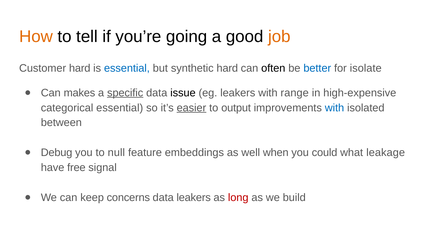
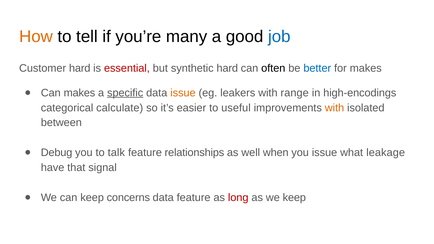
going: going -> many (187, 37)
job colour: orange -> blue (279, 37)
essential colour: blue -> red (127, 68)
for isolate: isolate -> makes (366, 68)
issue colour: black -> orange (183, 93)
high-expensive: high-expensive -> high-encodings (360, 93)
categorical essential: essential -> calculate (120, 108)
easier underline: present -> none (191, 108)
output: output -> useful (236, 108)
with colour: blue -> orange (335, 108)
null: null -> talk (116, 153)
embeddings: embeddings -> relationships (194, 153)
you could: could -> issue (324, 153)
free: free -> that (76, 168)
data leakers: leakers -> feature (194, 198)
we build: build -> keep (294, 198)
